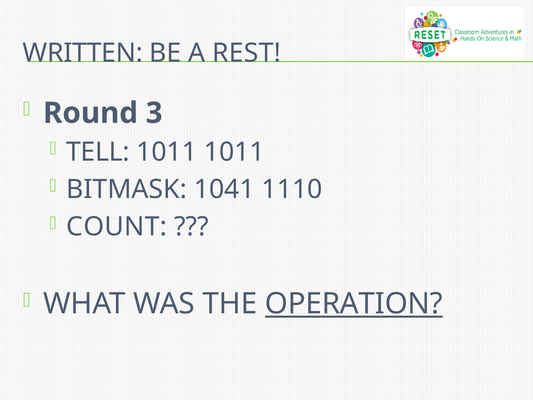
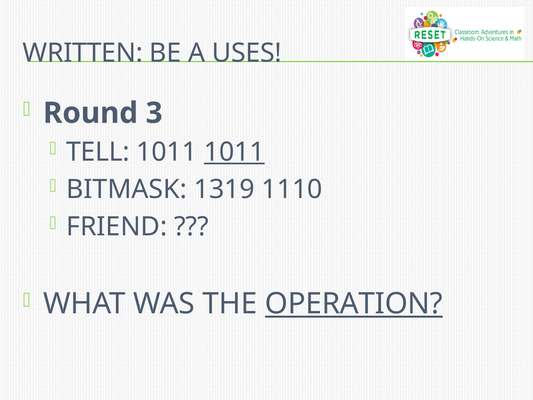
REST: REST -> USES (247, 53)
1011 underline: none -> present (234, 152)
1041: 1041 -> 1319 (224, 189)
COUNT: COUNT -> FRIEND (117, 227)
